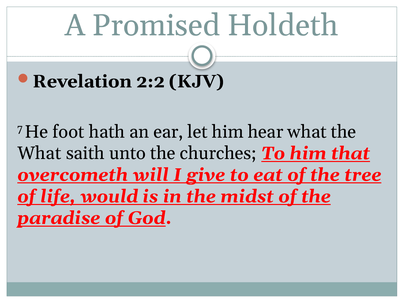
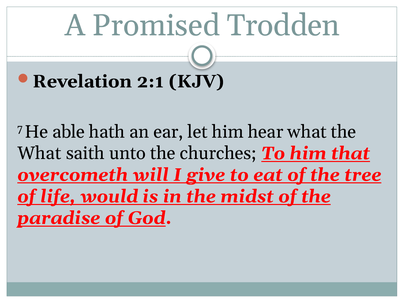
Holdeth: Holdeth -> Trodden (283, 26)
2:2: 2:2 -> 2:1 (150, 81)
foot: foot -> able (69, 132)
